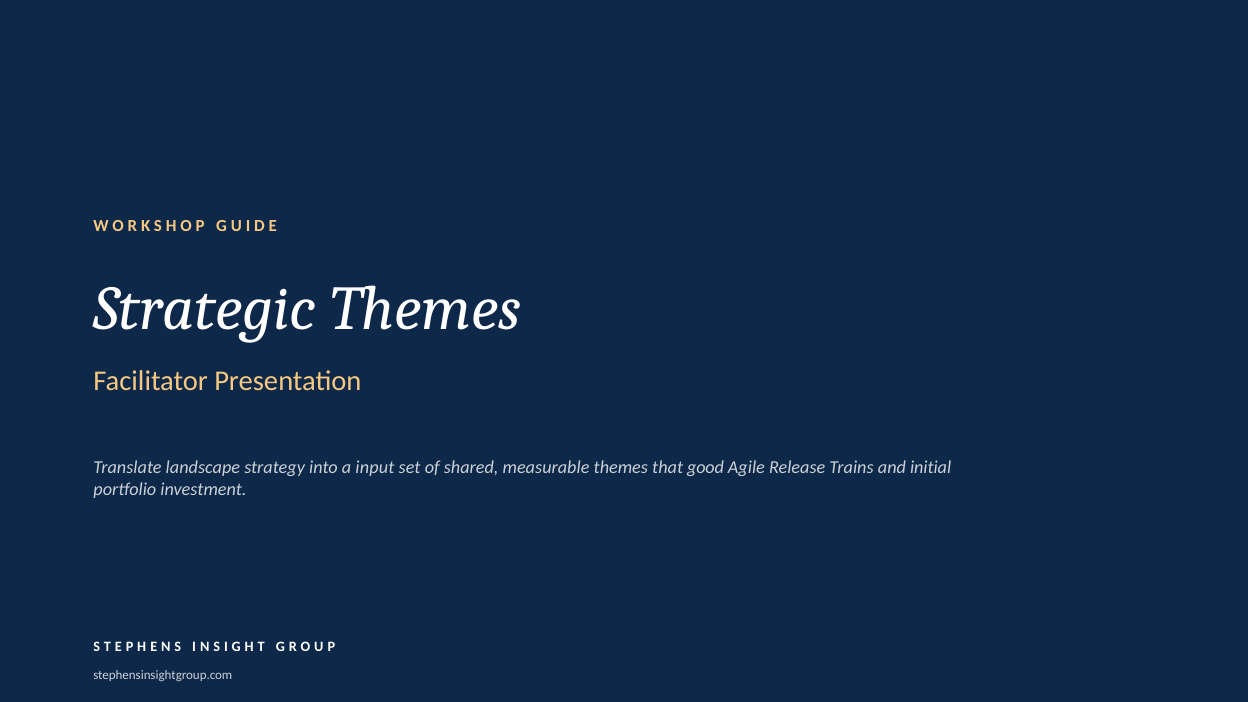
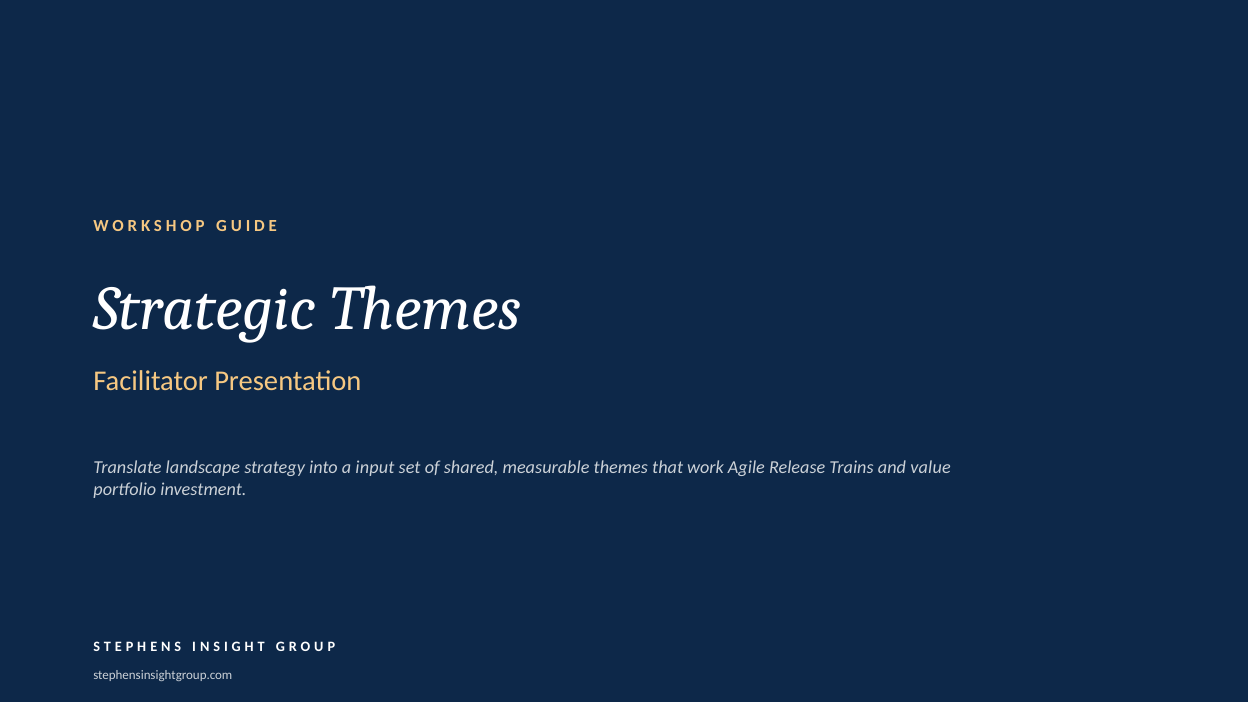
good: good -> work (706, 468)
initial: initial -> value (931, 468)
